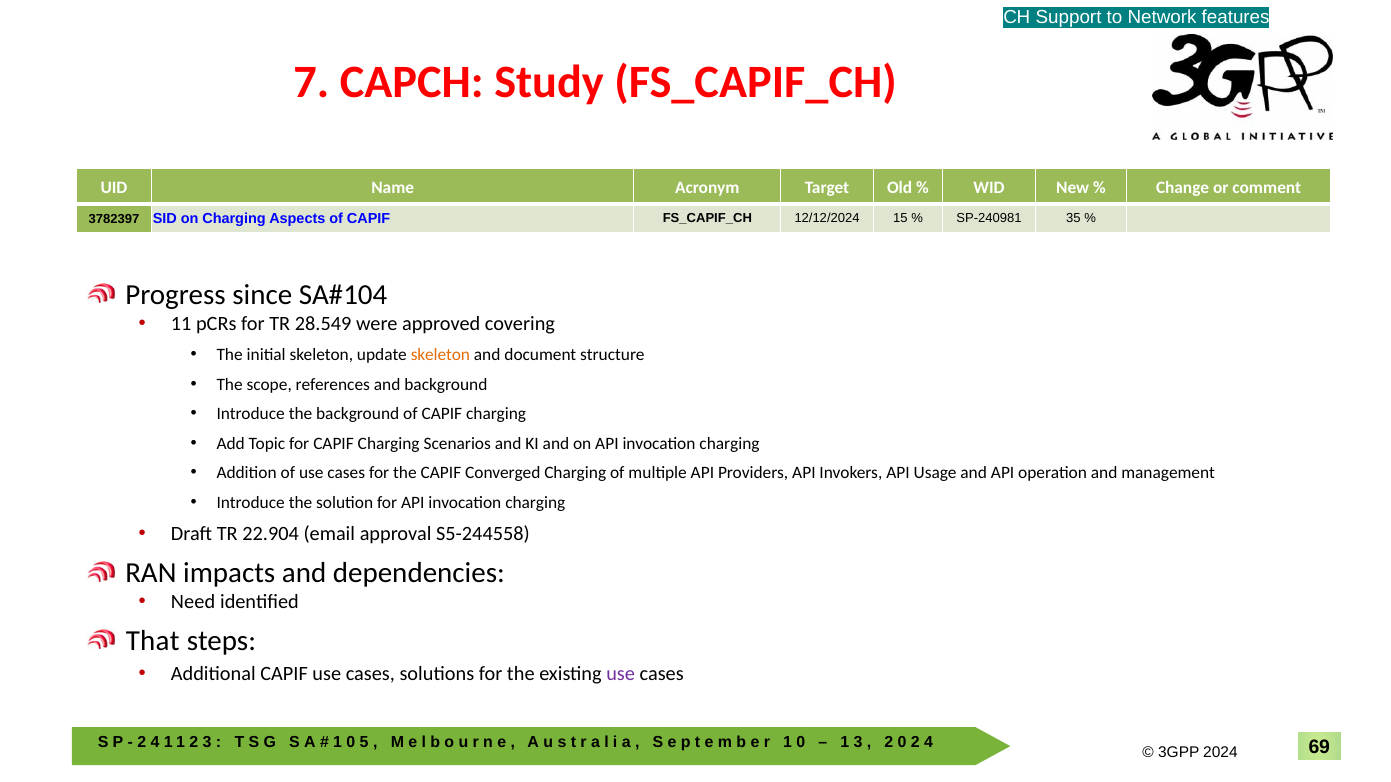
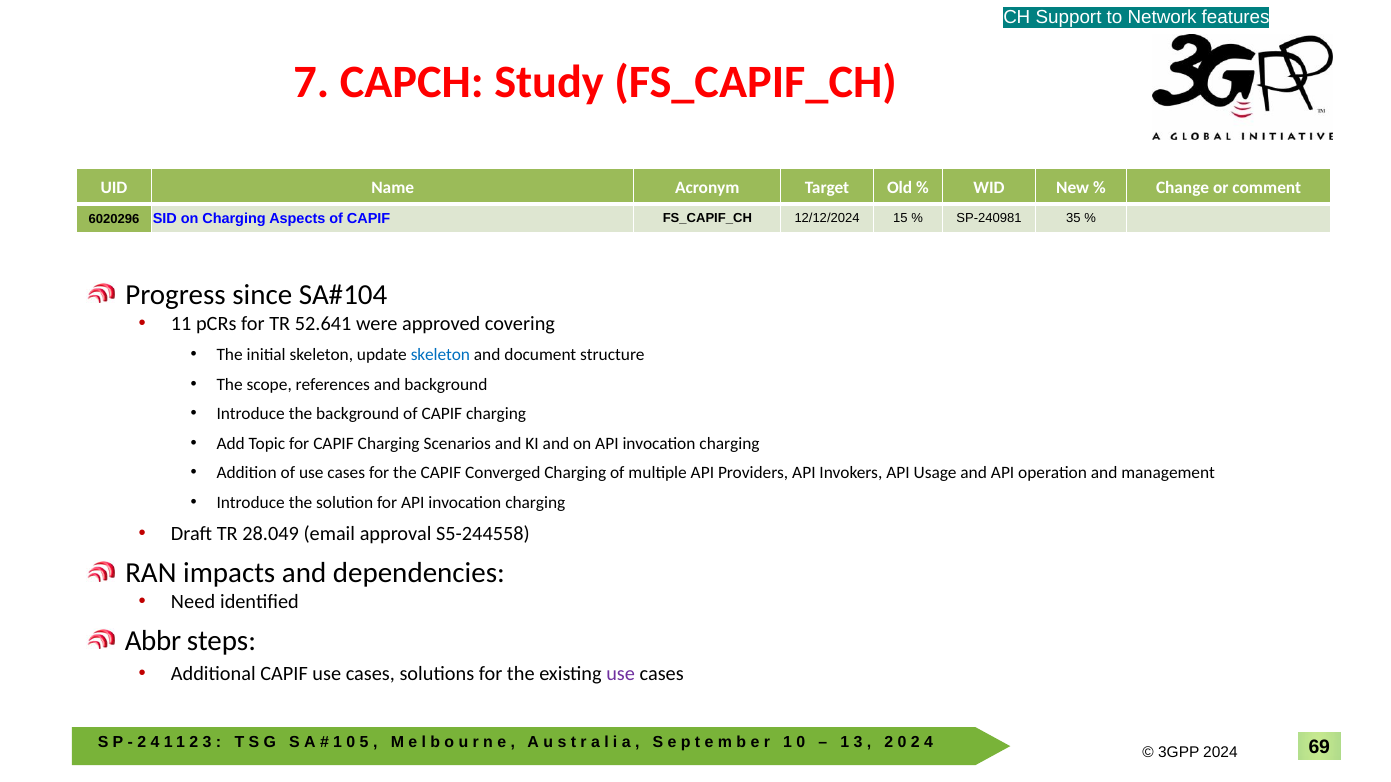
3782397: 3782397 -> 6020296 (114, 219)
28.549: 28.549 -> 52.641 (323, 324)
skeleton colour: orange -> blue (440, 355)
22.904: 22.904 -> 28.049 (271, 535)
That: That -> Abbr (153, 641)
